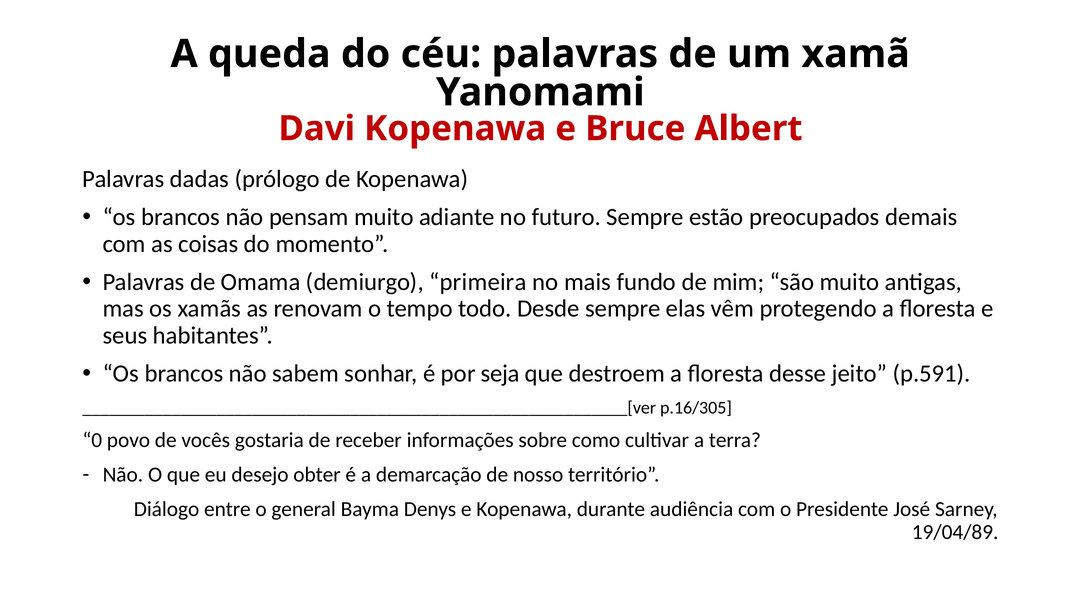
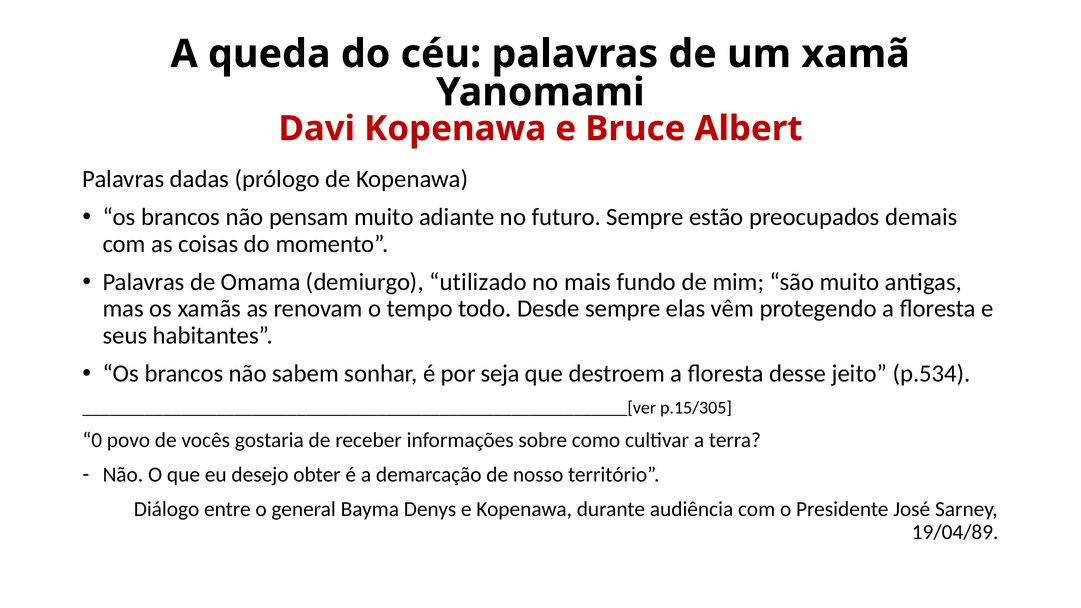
primeira: primeira -> utilizado (478, 282)
p.591: p.591 -> p.534 (932, 373)
p.16/305: p.16/305 -> p.15/305 (696, 408)
